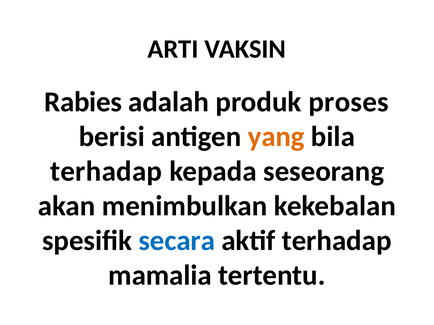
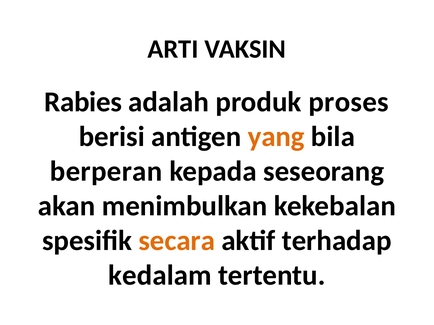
terhadap: terhadap -> berperan (106, 172)
secara colour: blue -> orange (177, 241)
mamalia: mamalia -> kedalam (160, 276)
